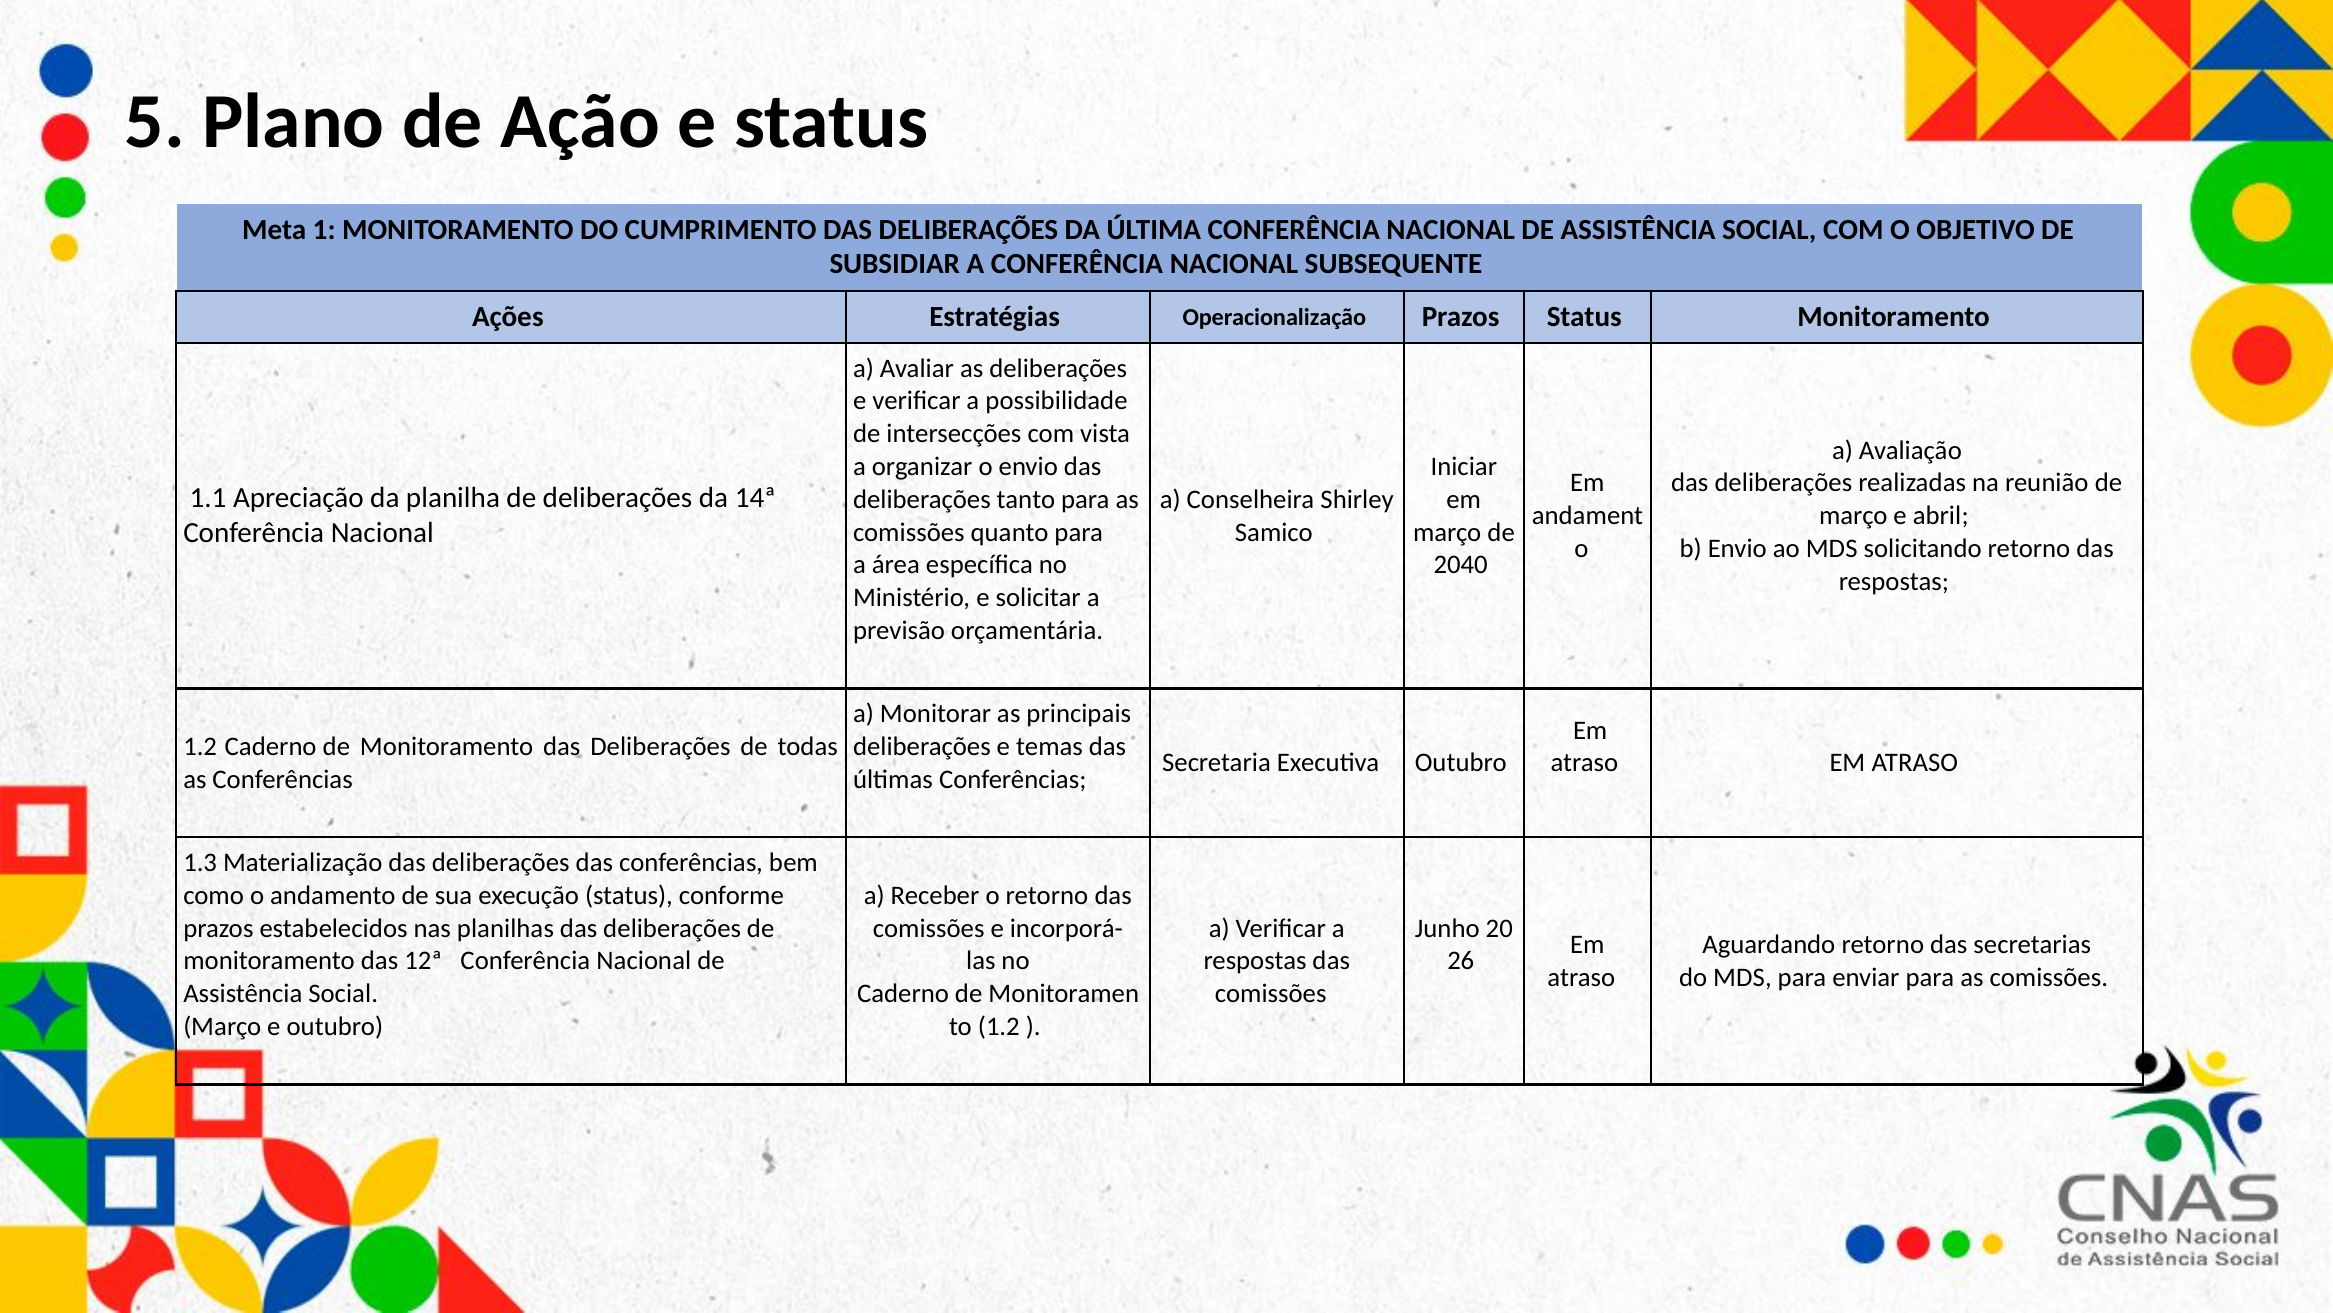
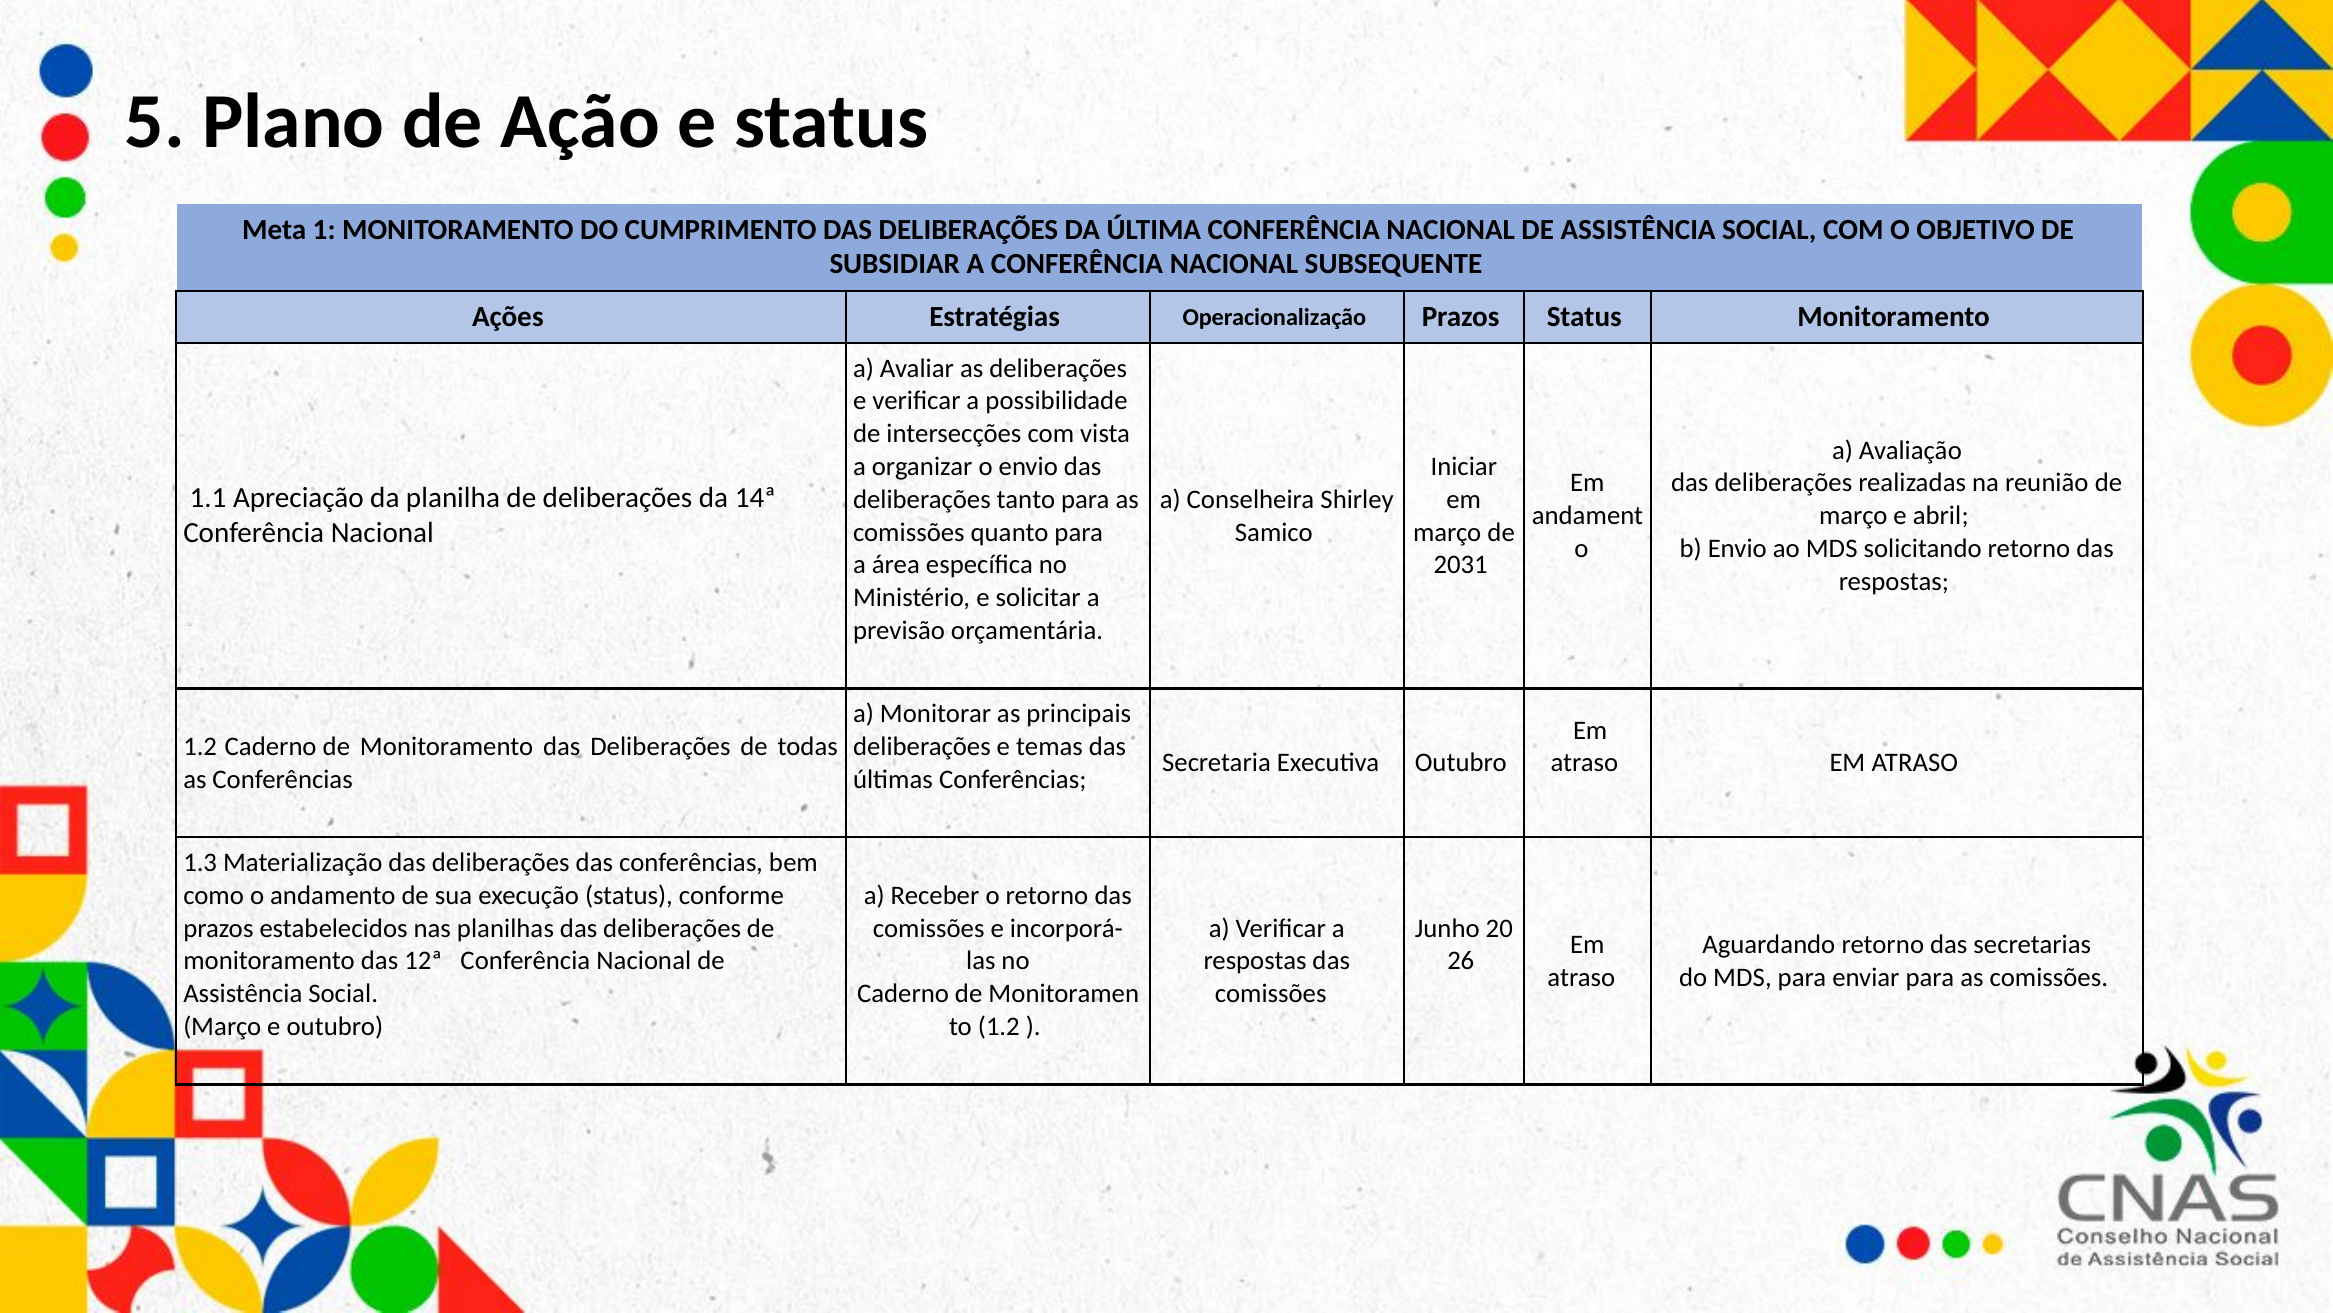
2040: 2040 -> 2031 (1461, 565)
